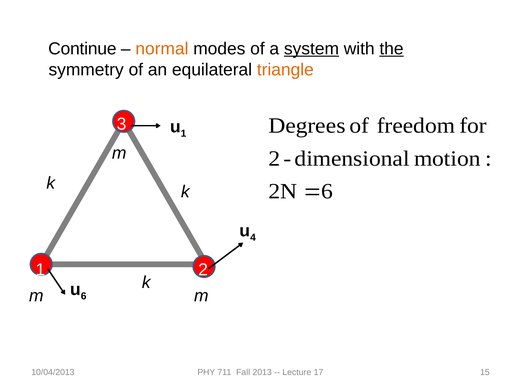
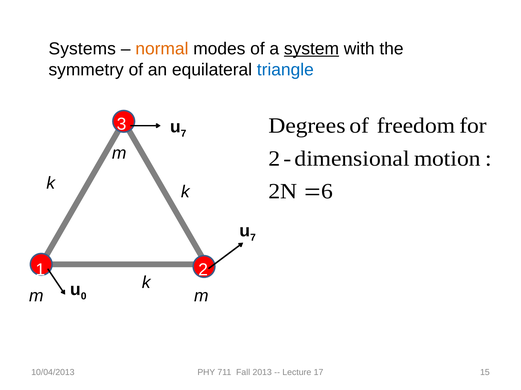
Continue: Continue -> Systems (82, 49)
the underline: present -> none (391, 49)
triangle colour: orange -> blue (285, 70)
1: 1 -> 7 (183, 134)
4: 4 -> 7 (253, 238)
6: 6 -> 0 (84, 297)
